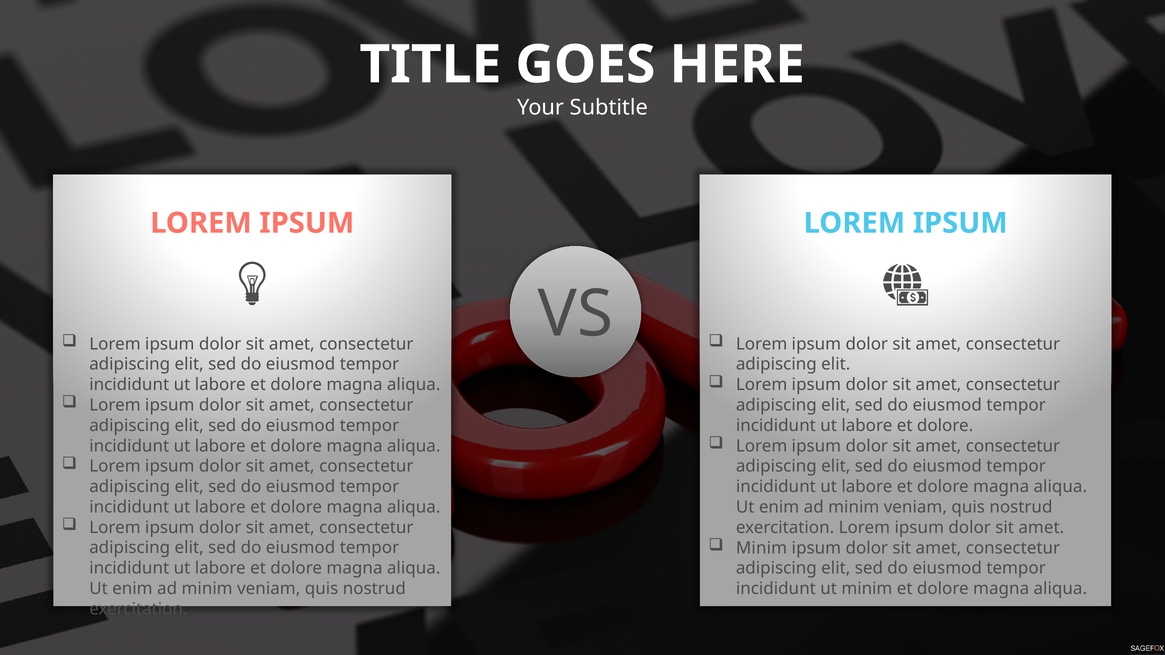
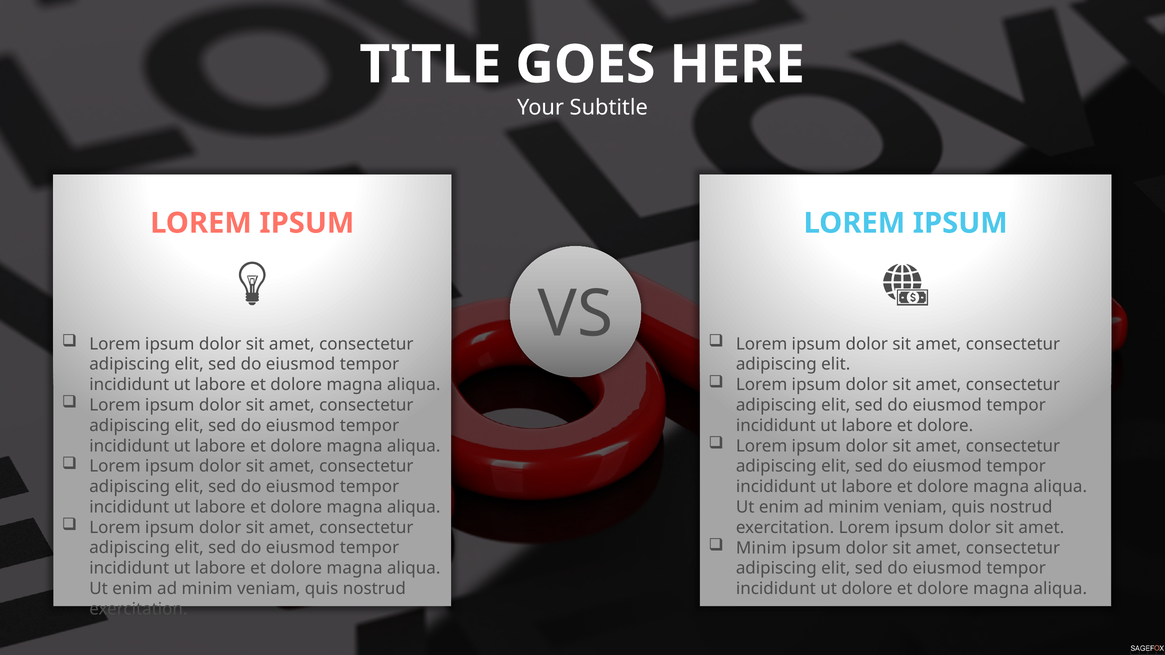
ut minim: minim -> dolore (867, 589)
